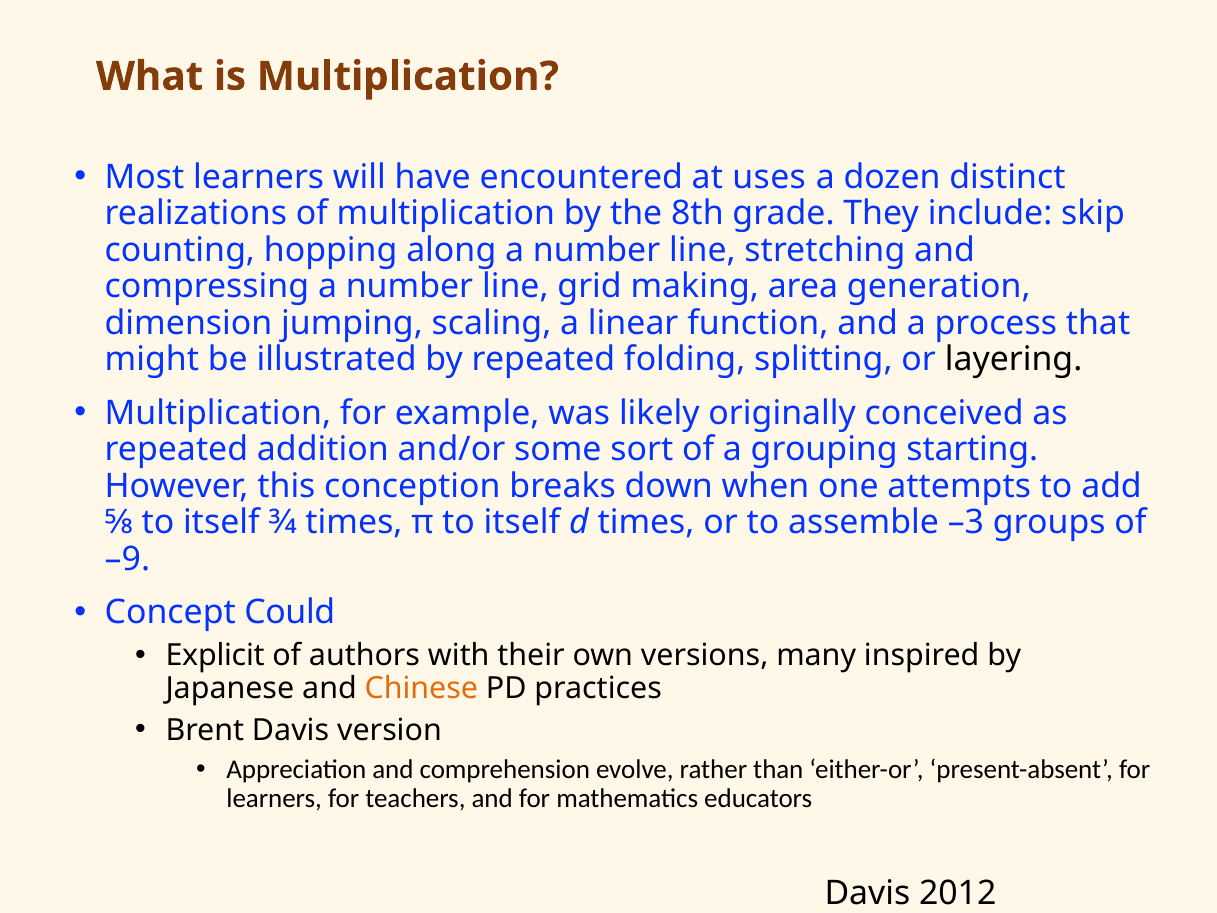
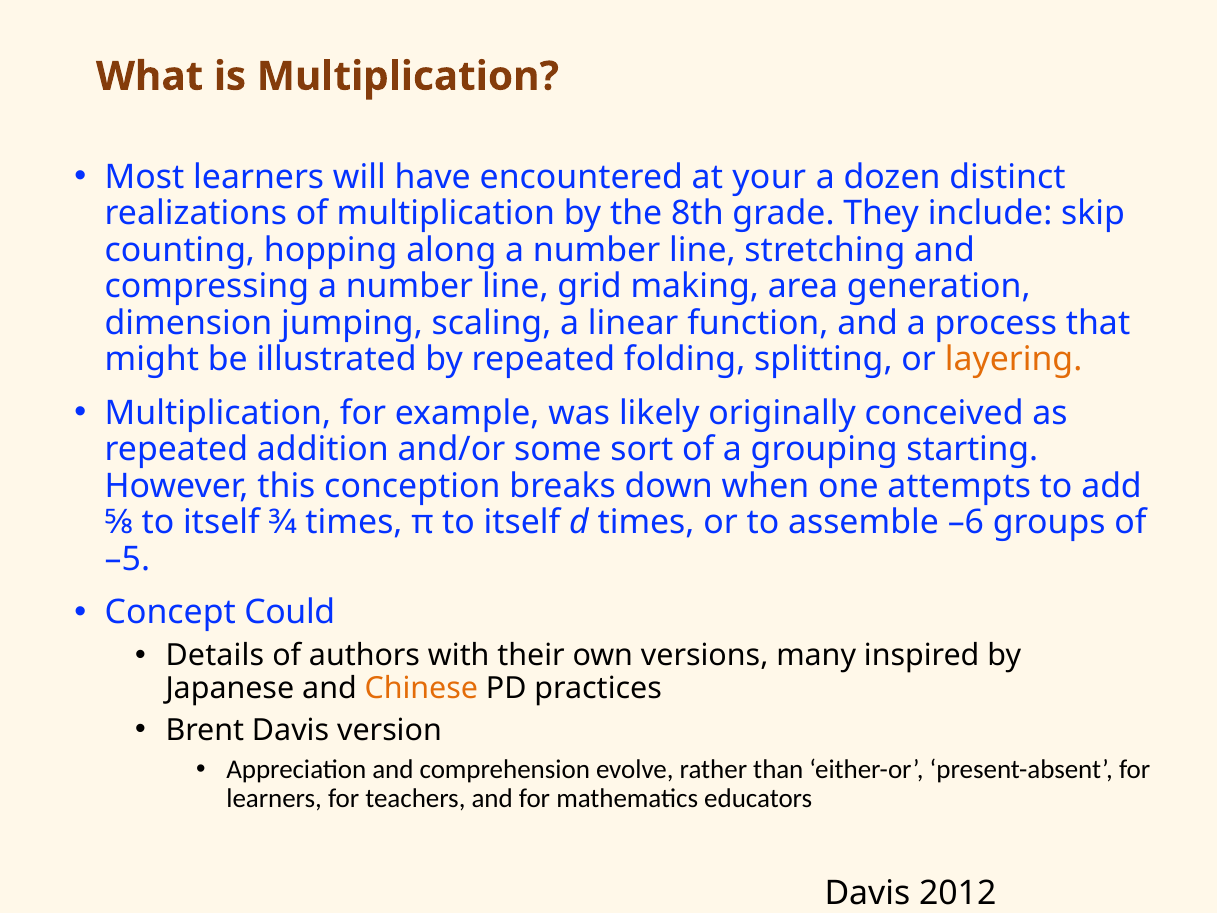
uses: uses -> your (769, 177)
layering colour: black -> orange (1014, 360)
–3: –3 -> –6 (966, 523)
–9: –9 -> –5 (127, 559)
Explicit: Explicit -> Details (215, 656)
